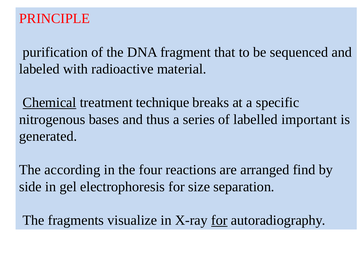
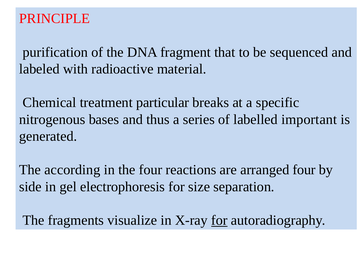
Chemical underline: present -> none (49, 103)
technique: technique -> particular (163, 103)
arranged find: find -> four (304, 170)
